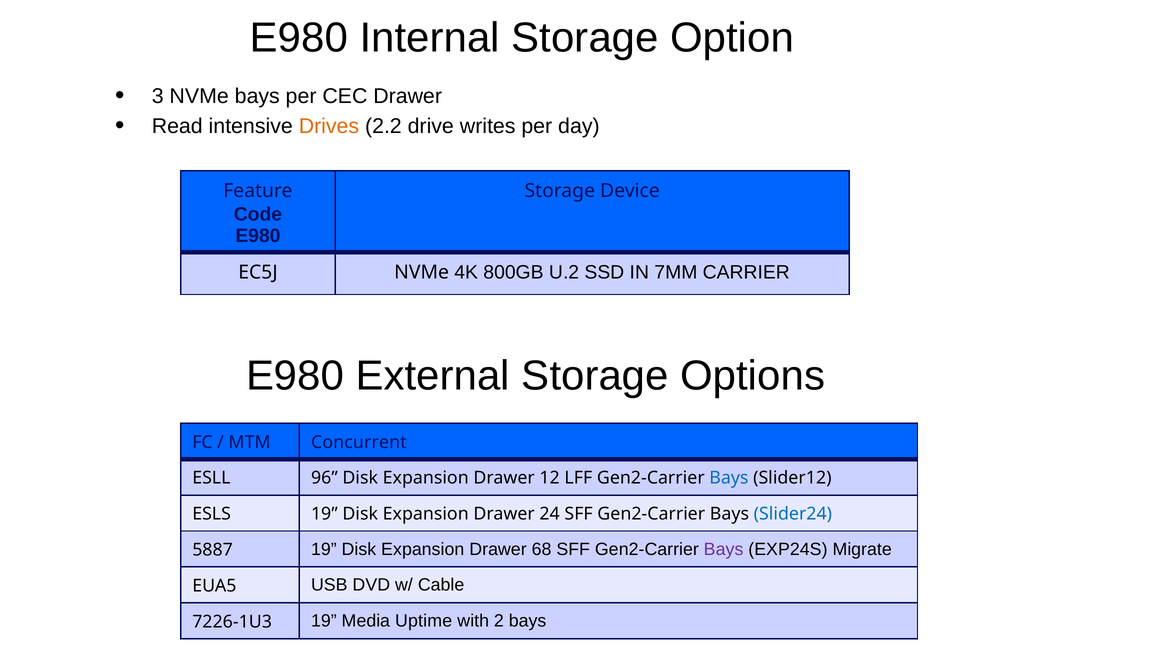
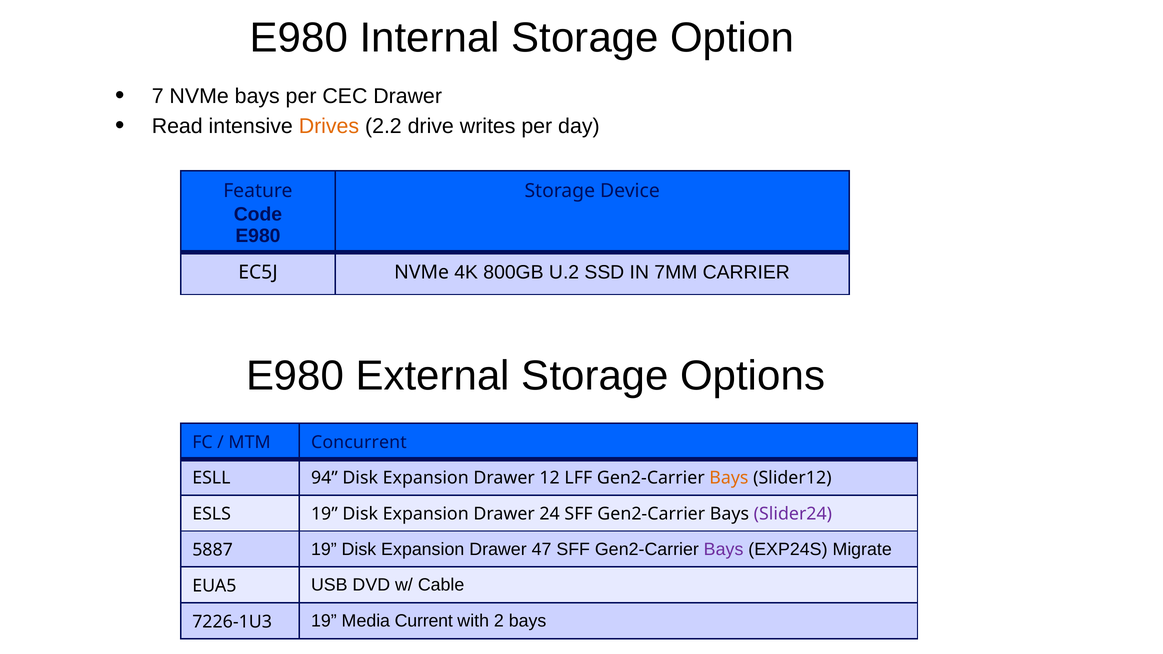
3: 3 -> 7 (158, 96)
96: 96 -> 94 (324, 478)
Bays colour: blue -> orange (729, 478)
Slider24 colour: blue -> purple (793, 514)
68: 68 -> 47 (542, 549)
Uptime: Uptime -> Current (424, 621)
